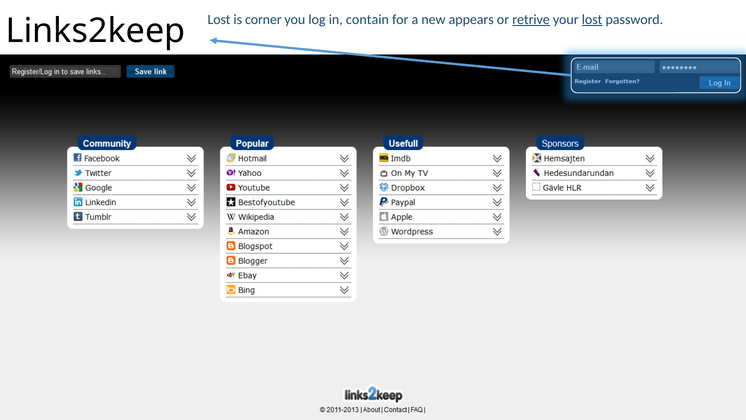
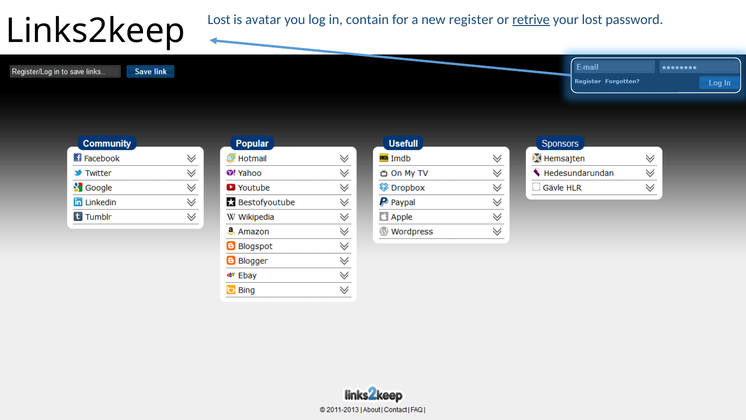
corner: corner -> avatar (263, 20)
appears: appears -> register (471, 20)
lost underline: present -> none (592, 20)
